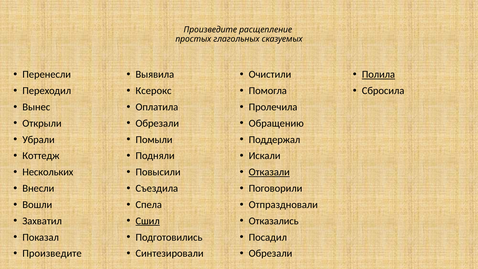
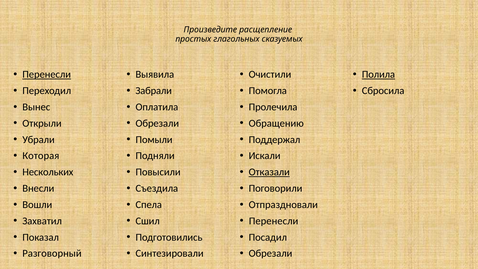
Перенесли underline: none -> present (47, 74)
Ксерокс: Ксерокс -> Забрали (154, 91)
Коттедж: Коттедж -> Которая (41, 156)
Сшил underline: present -> none (148, 221)
Отказались: Отказались -> Перенесли (274, 221)
Произведите: Произведите -> Разговорный (52, 253)
